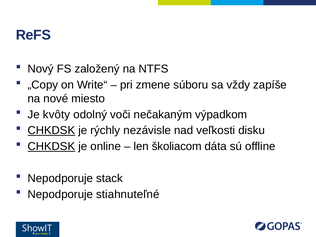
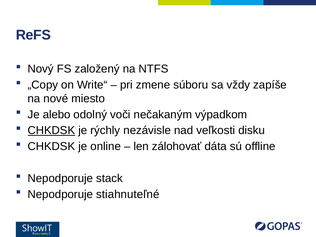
kvôty: kvôty -> alebo (57, 115)
CHKDSK underline: present -> none (51, 146)
školiacom: školiacom -> zálohovať (177, 146)
